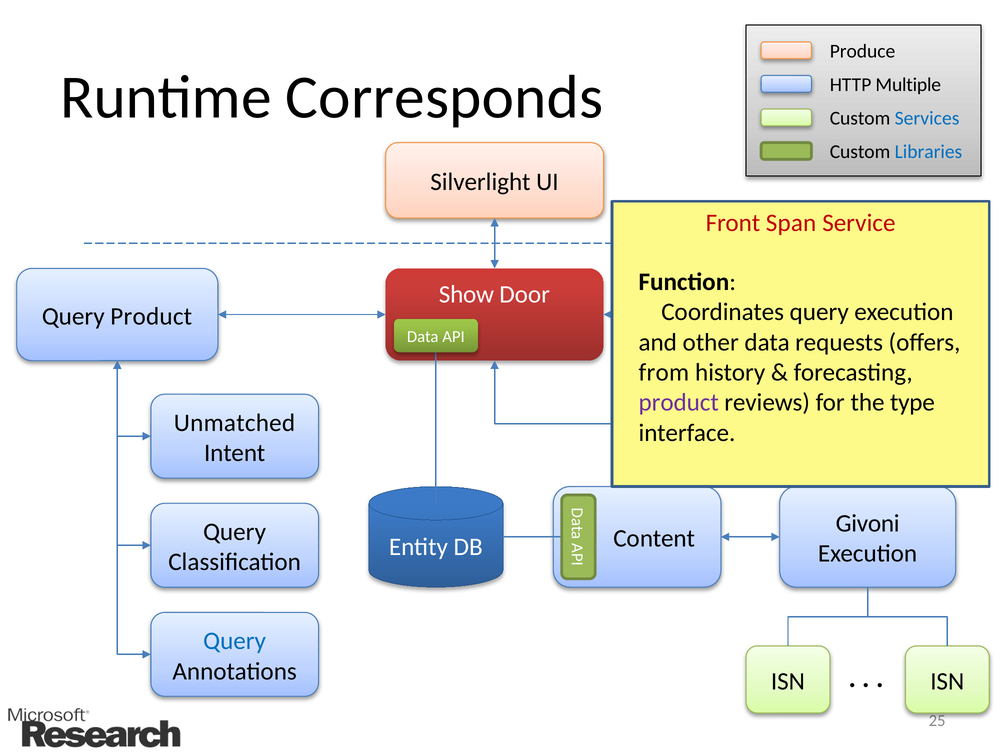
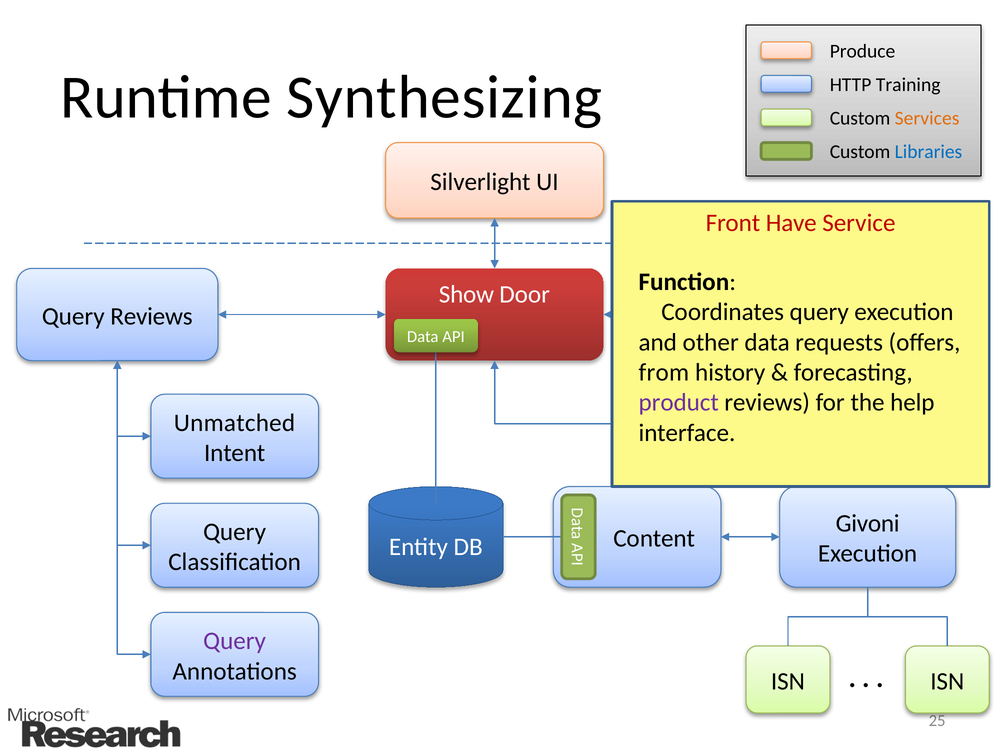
Corresponds: Corresponds -> Synthesizing (444, 97)
Multiple: Multiple -> Training (908, 85)
Services colour: blue -> orange (927, 118)
Span: Span -> Have (791, 223)
Query Product: Product -> Reviews (151, 316)
type: type -> help (912, 402)
Query colour: blue -> purple (235, 641)
